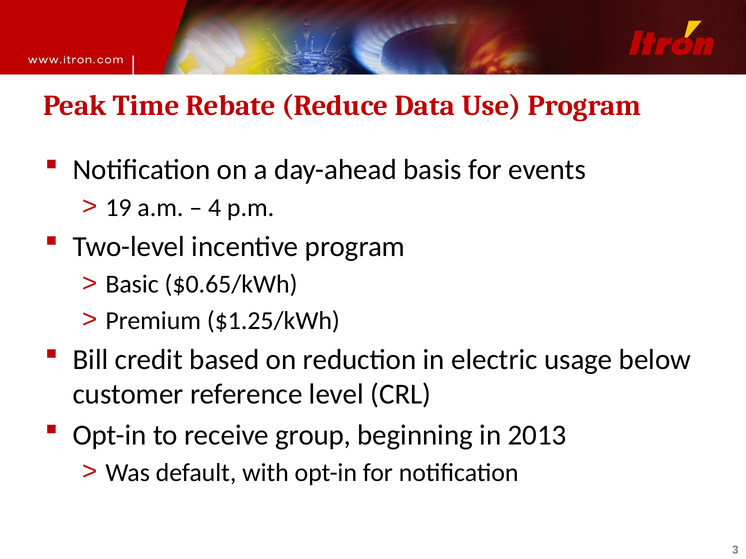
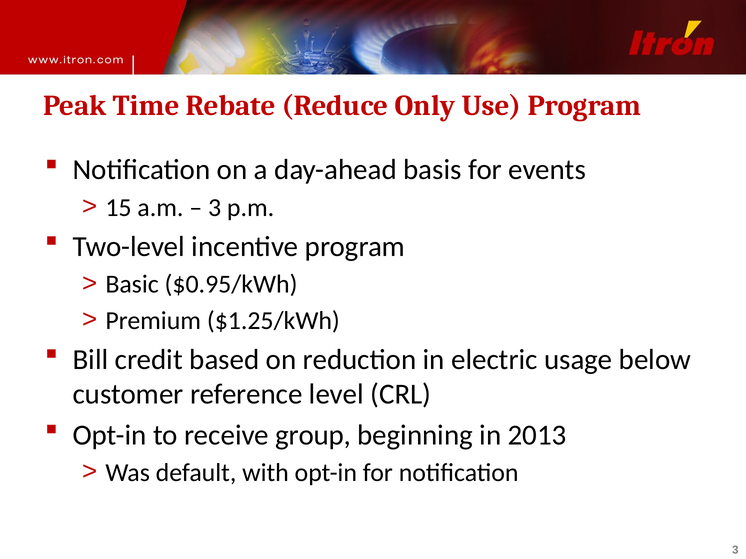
Data: Data -> Only (425, 106)
19: 19 -> 15 (118, 208)
4: 4 -> 3 (215, 208)
$0.65/kWh: $0.65/kWh -> $0.95/kWh (231, 285)
